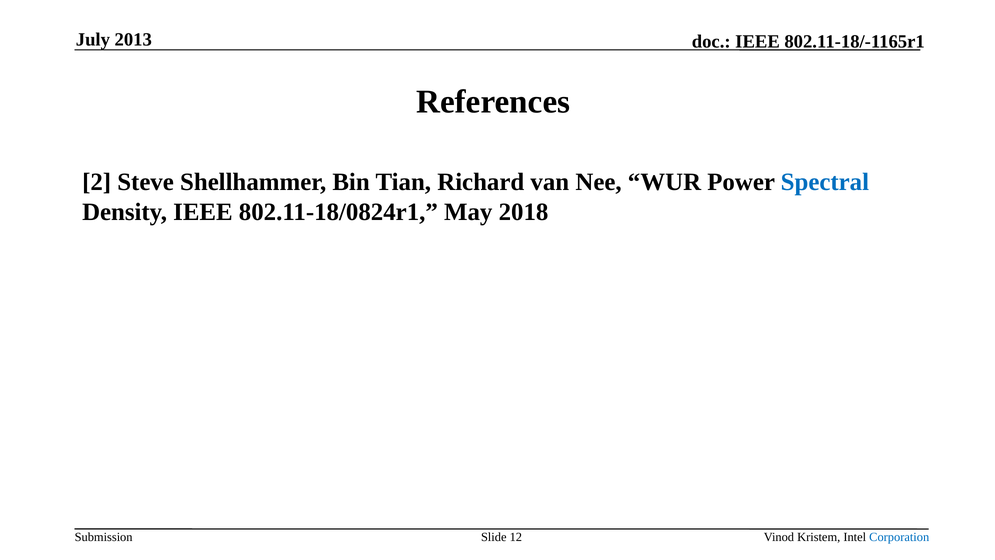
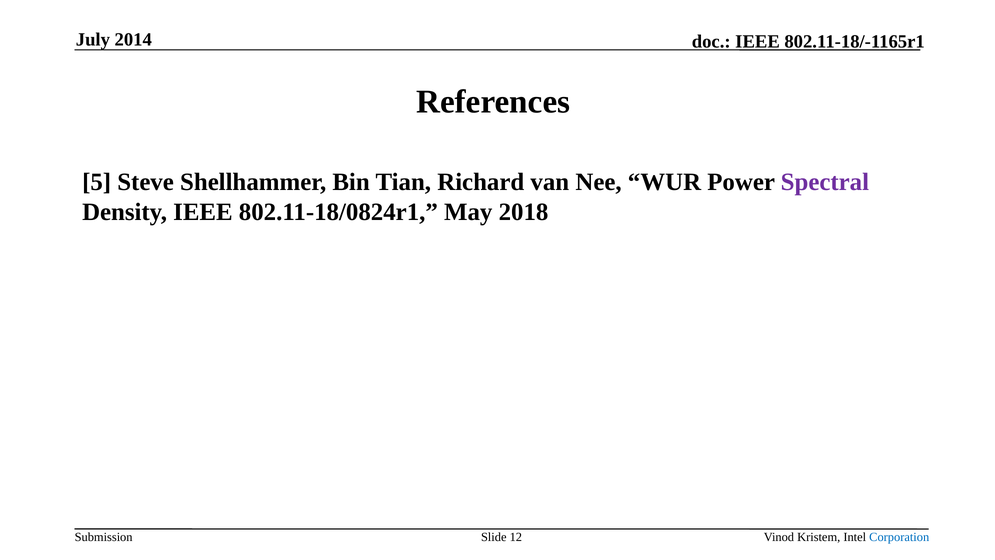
2013: 2013 -> 2014 (133, 40)
2: 2 -> 5 (97, 182)
Spectral colour: blue -> purple (825, 182)
